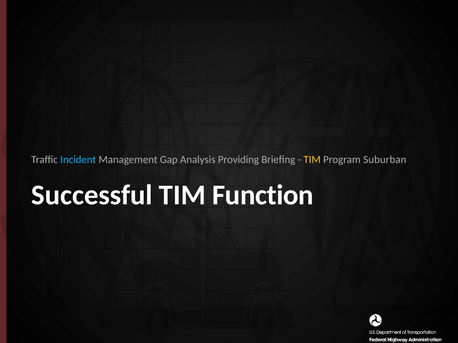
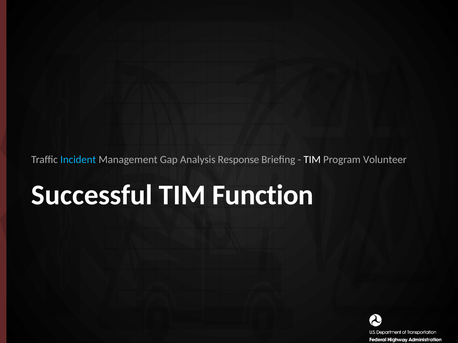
Providing: Providing -> Response (238, 160)
TIM colour: yellow -> white (312, 160)
Suburban: Suburban -> Volunteer (385, 160)
